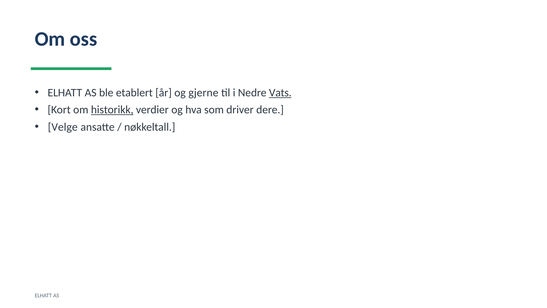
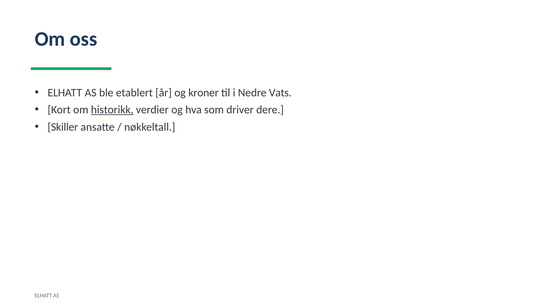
gjerne: gjerne -> kroner (204, 93)
Vats underline: present -> none (280, 93)
Velge: Velge -> Skiller (63, 127)
